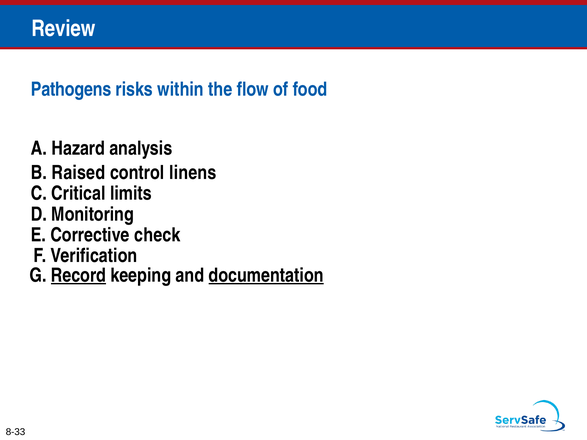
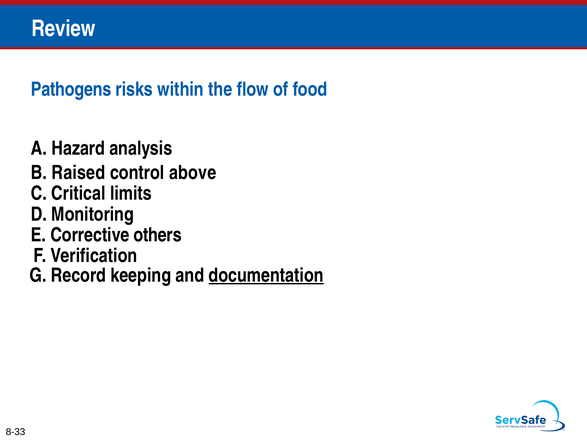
linens: linens -> above (193, 173)
check: check -> others (158, 235)
Record underline: present -> none (79, 275)
